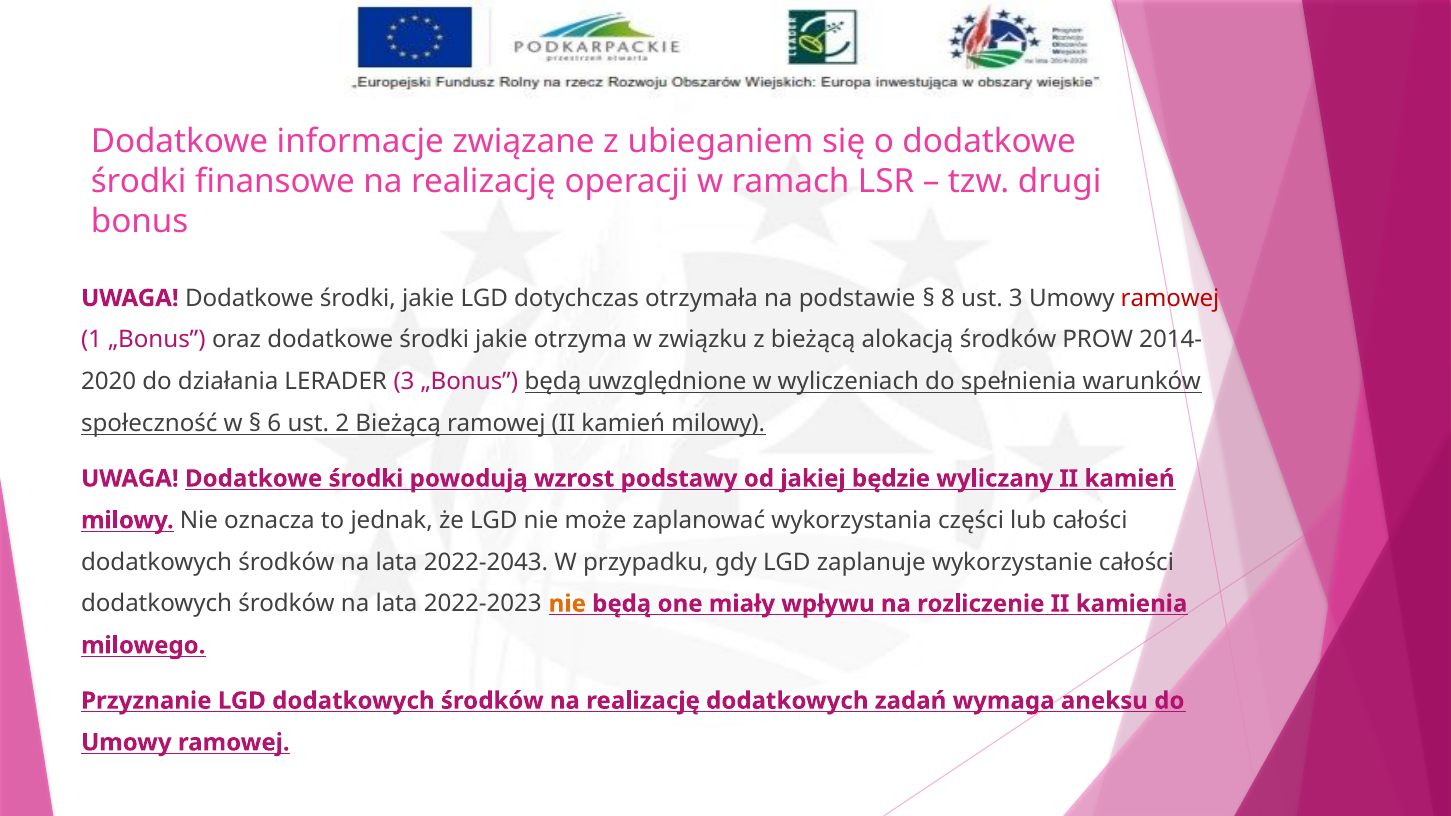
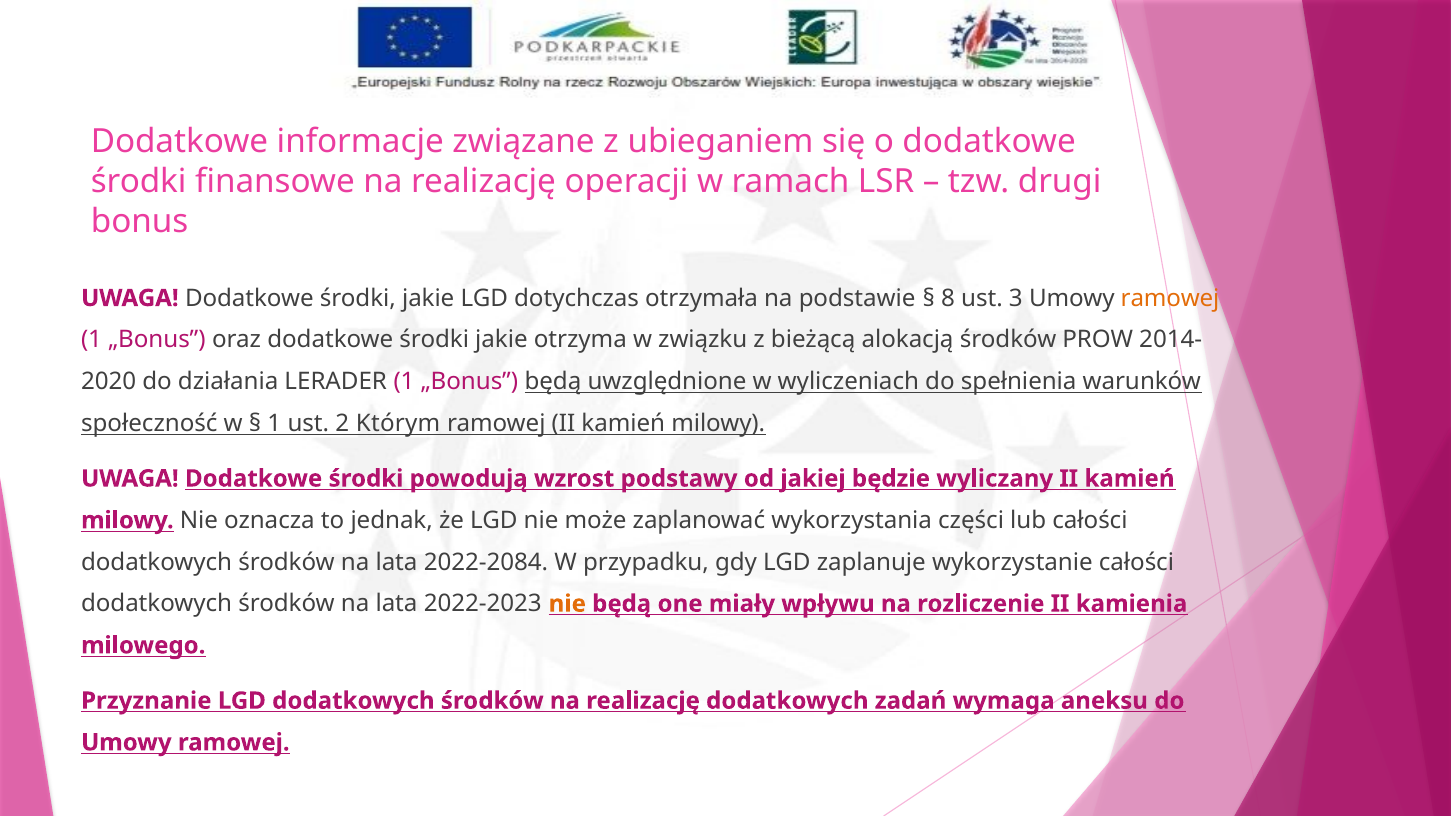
ramowej colour: red -> orange (1170, 298)
LERADER 3: 3 -> 1 (404, 382)
6: 6 -> 1 (274, 423)
2 Bieżącą: Bieżącą -> Którym (398, 423)
2022-2043: 2022-2043 -> 2022-2084 (486, 562)
